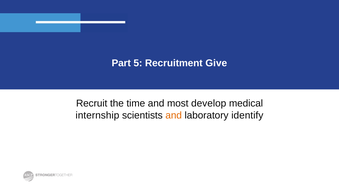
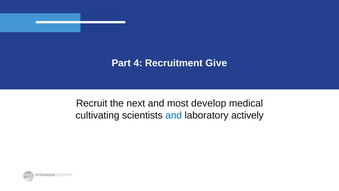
5: 5 -> 4 (138, 63)
time: time -> next (136, 103)
internship: internship -> cultivating (97, 115)
and colour: orange -> blue (174, 115)
identify: identify -> actively (247, 115)
